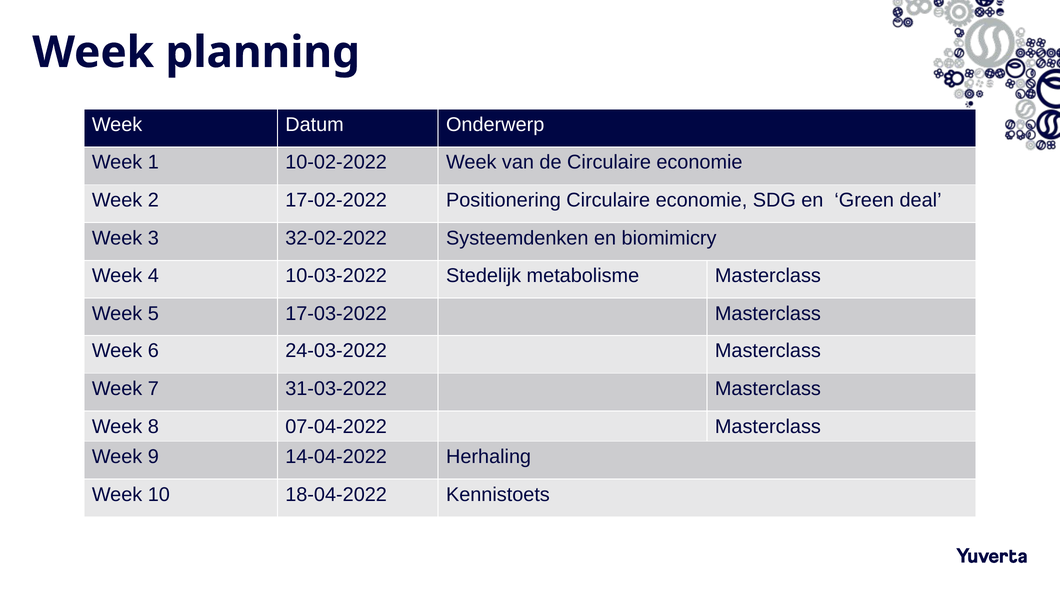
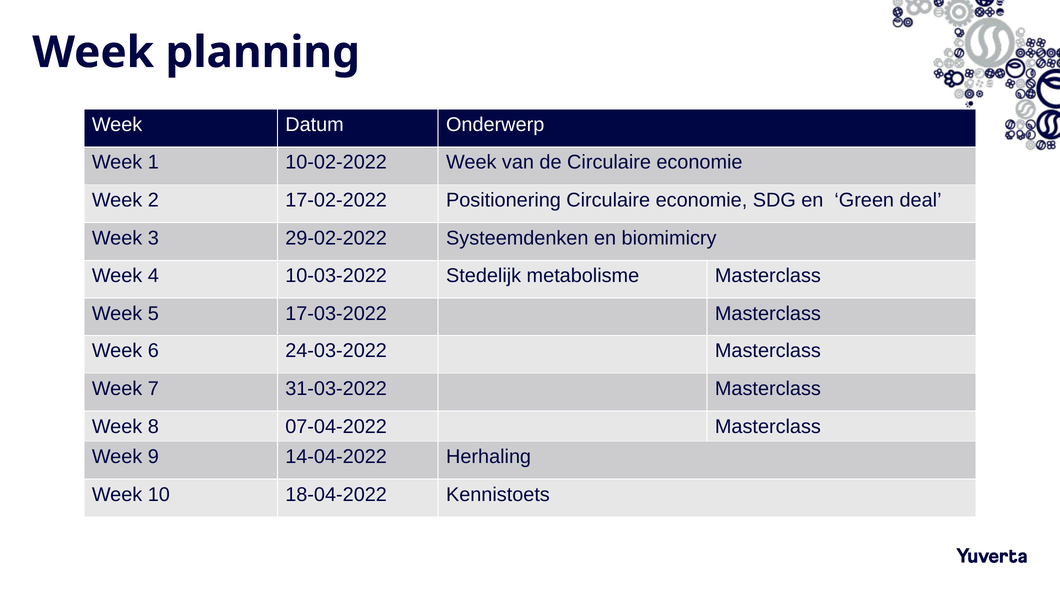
32-02-2022: 32-02-2022 -> 29-02-2022 (336, 238)
